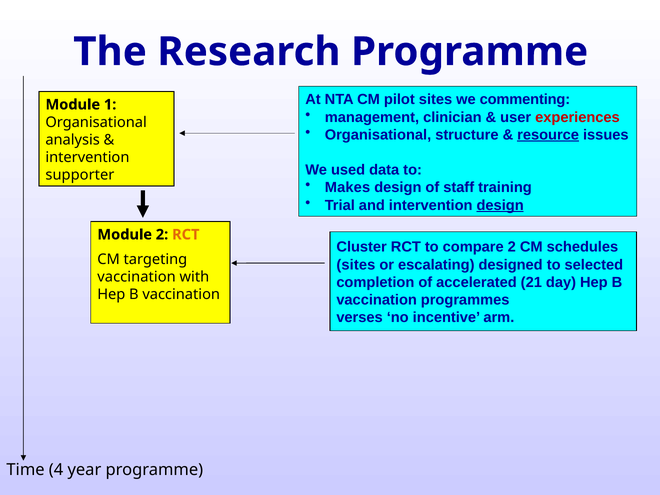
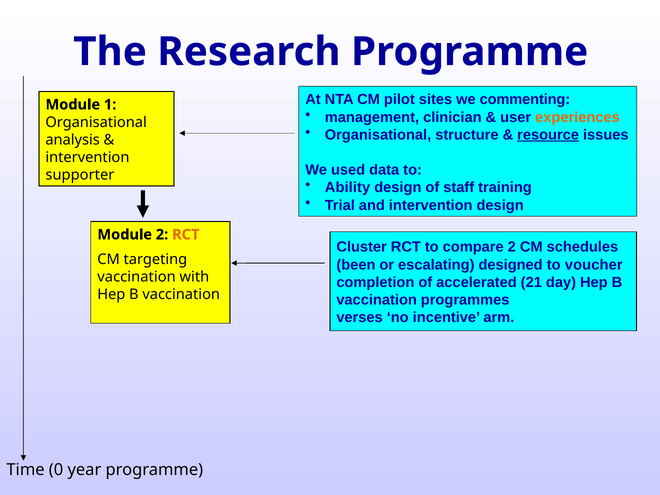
experiences colour: red -> orange (577, 117)
Makes: Makes -> Ability (348, 188)
design underline: present -> none (500, 205)
sites: sites -> been (356, 265)
selected: selected -> voucher (594, 265)
4: 4 -> 0 (56, 470)
